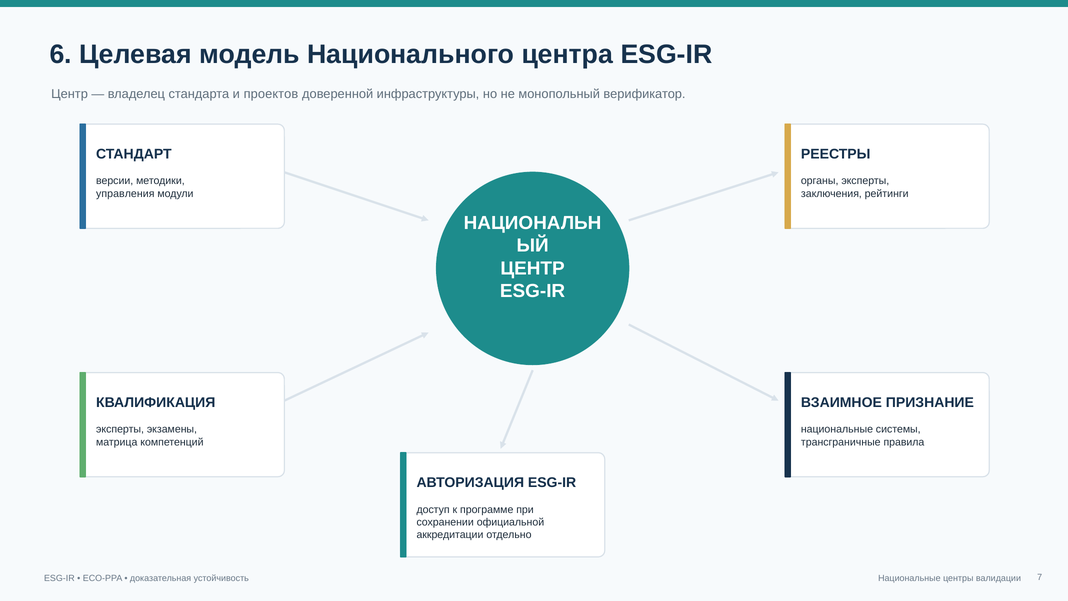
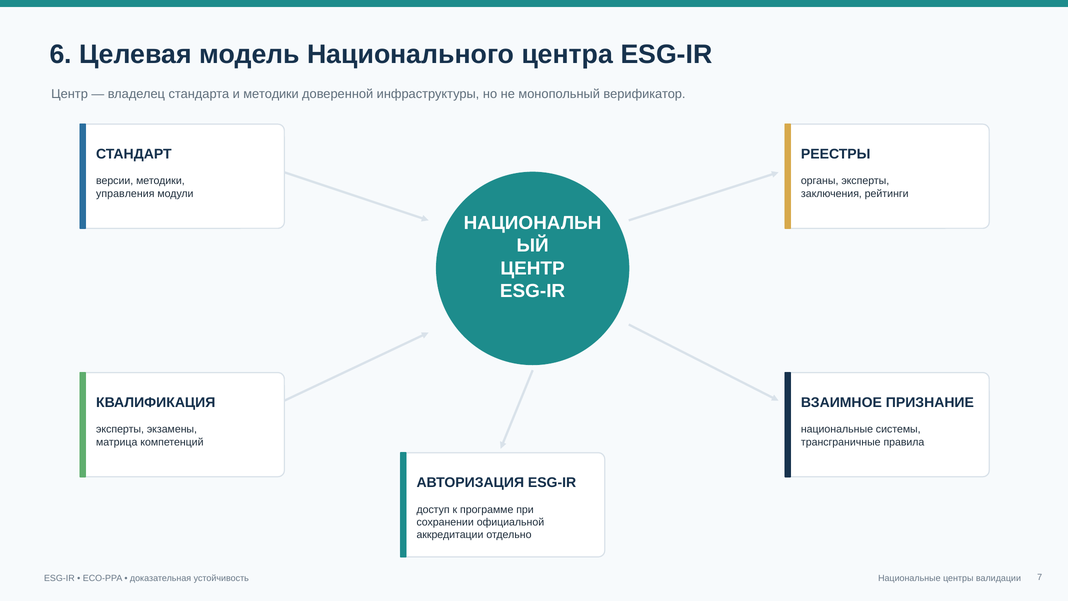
и проектов: проектов -> методики (271, 94)
